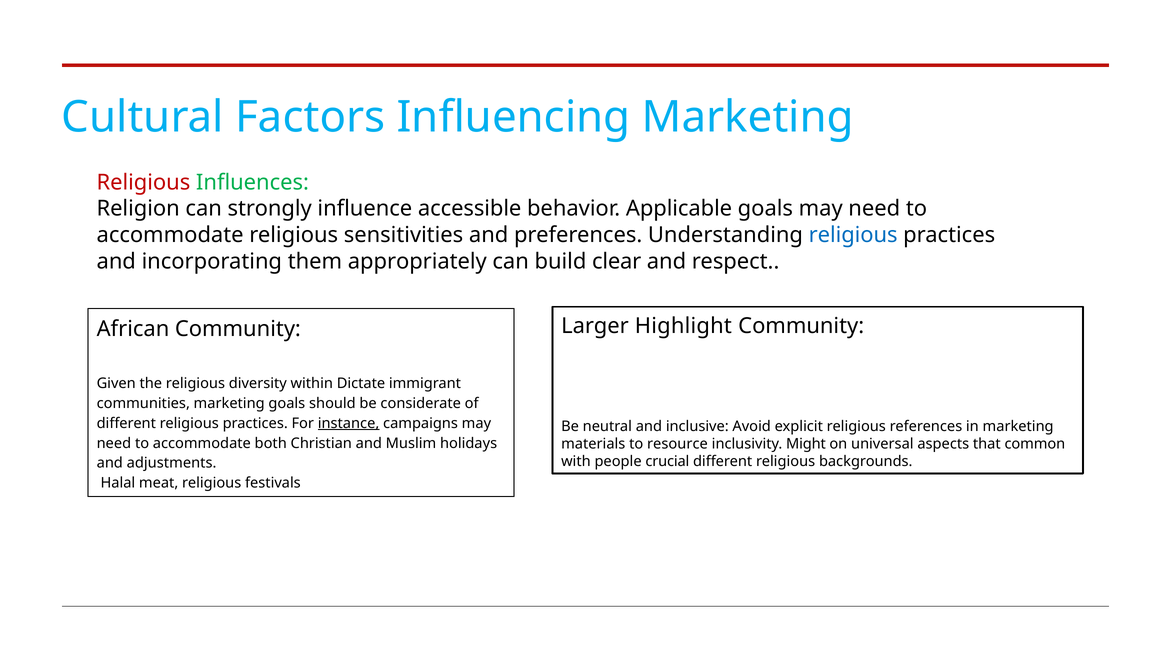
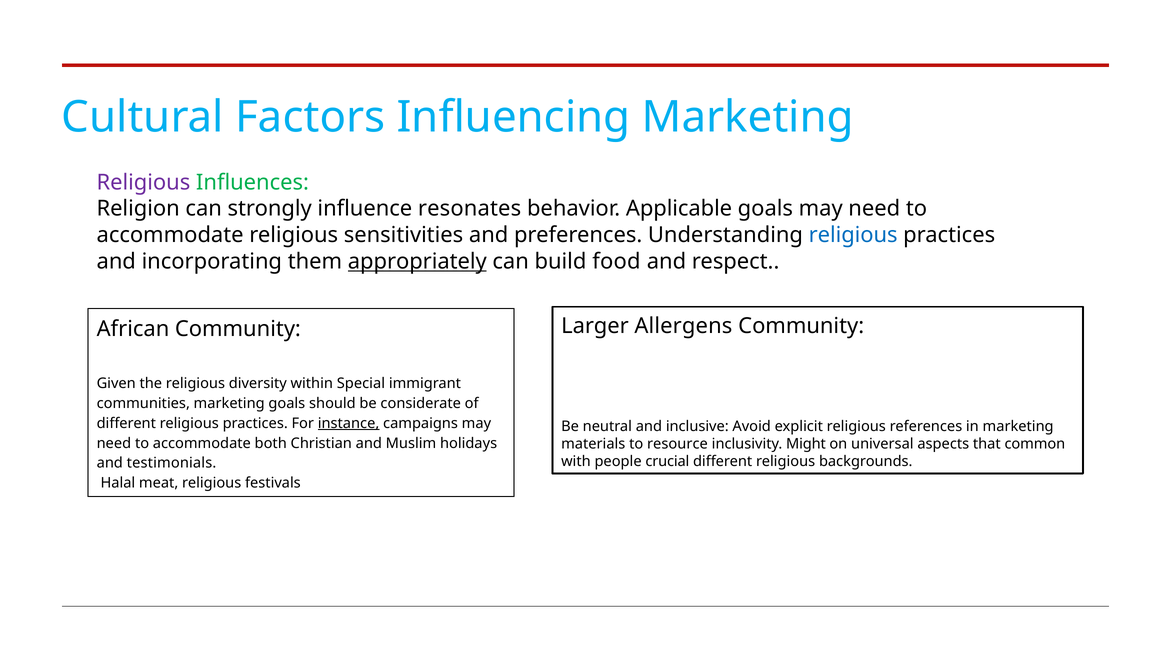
Religious colour: red -> purple (143, 182)
accessible: accessible -> resonates (470, 209)
appropriately underline: none -> present (417, 261)
clear: clear -> food (616, 261)
Highlight: Highlight -> Allergens (683, 326)
Dictate: Dictate -> Special (361, 383)
adjustments: adjustments -> testimonials (172, 463)
